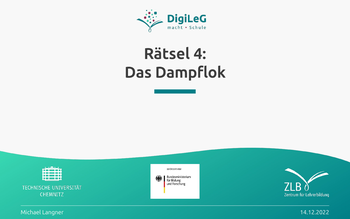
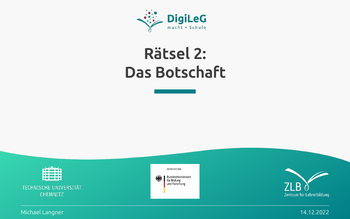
4: 4 -> 2 (200, 54)
Dampflok: Dampflok -> Botschaft (190, 72)
